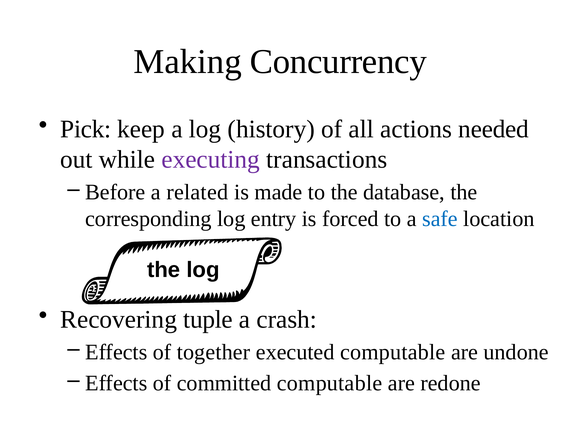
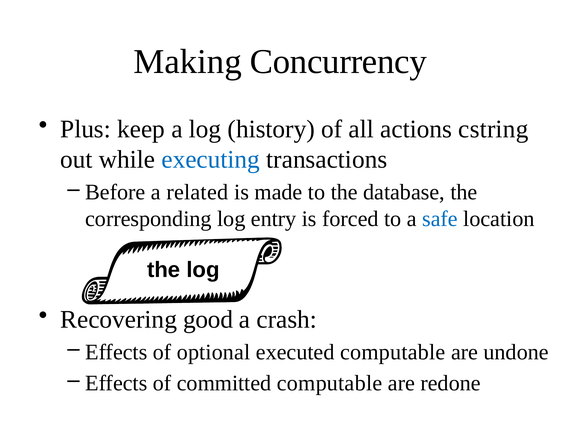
Pick: Pick -> Plus (86, 129)
needed: needed -> cstring (493, 129)
executing colour: purple -> blue (211, 159)
tuple: tuple -> good (208, 319)
together: together -> optional (214, 352)
